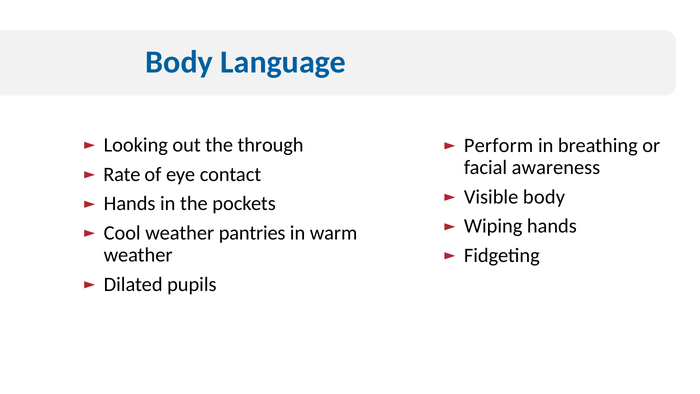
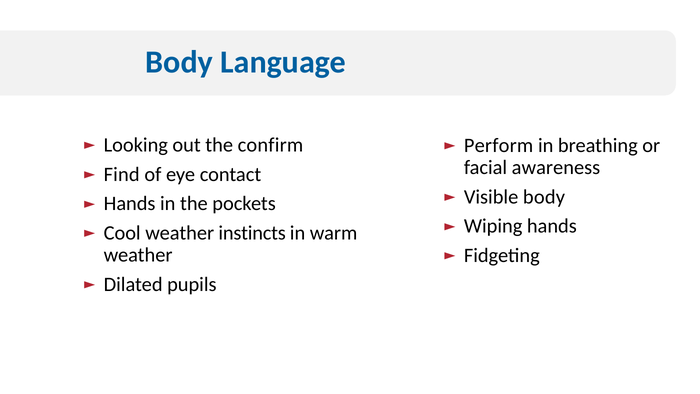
through: through -> confirm (270, 145)
Rate: Rate -> Find (122, 174)
pantries: pantries -> instincts (252, 233)
